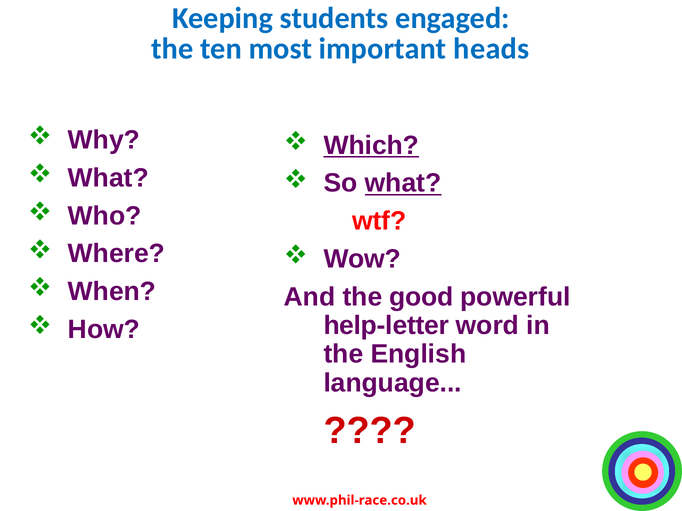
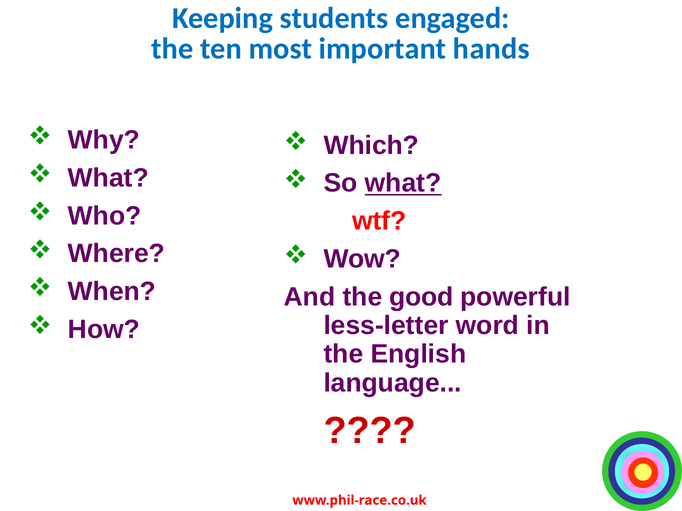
heads: heads -> hands (491, 49)
Which underline: present -> none (371, 145)
help-letter: help-letter -> less-letter (386, 326)
